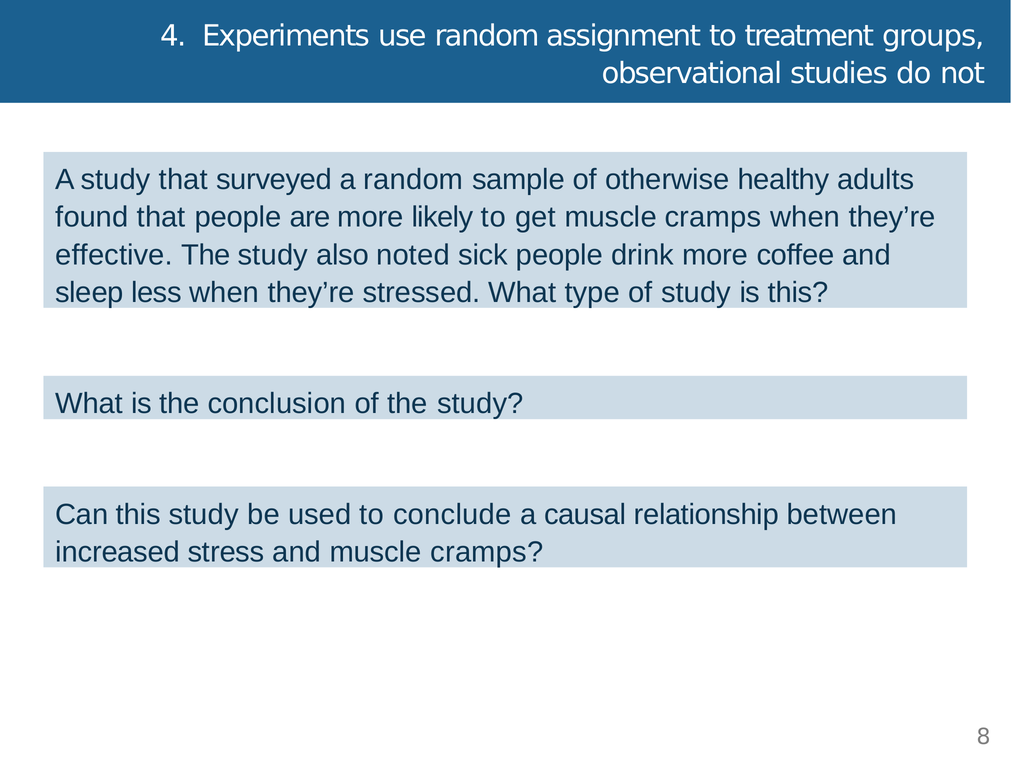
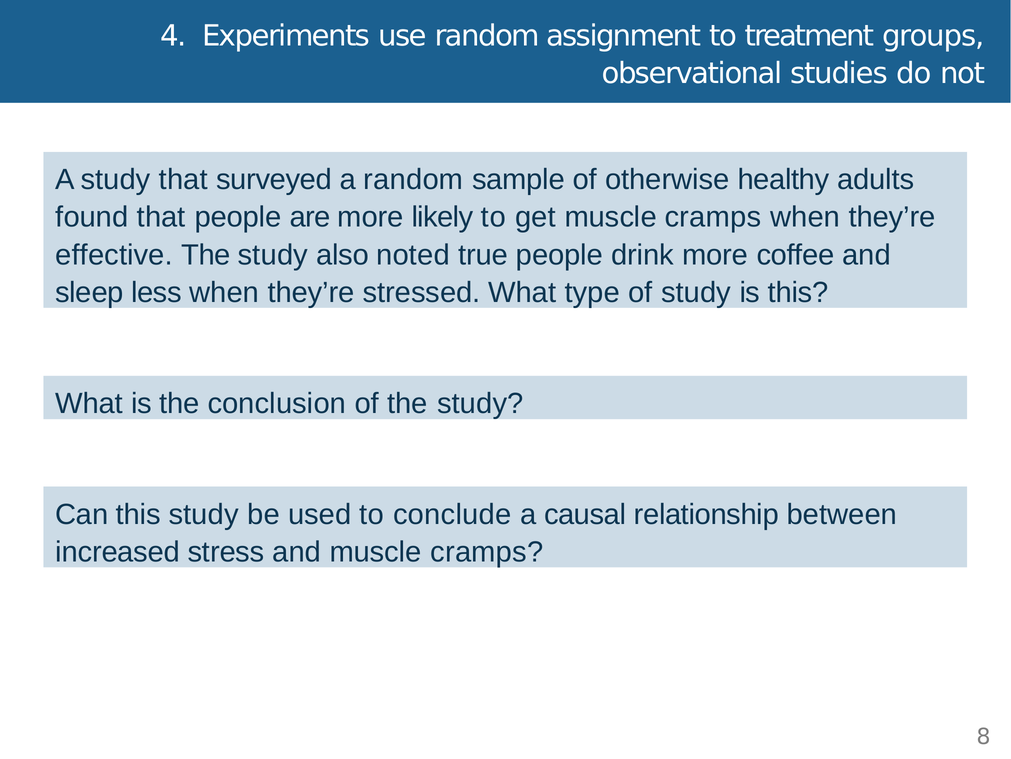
sick: sick -> true (483, 255)
